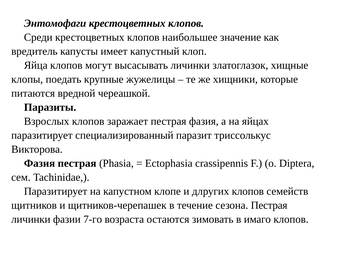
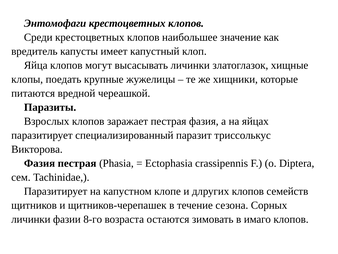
сезона Пестрая: Пестрая -> Сорных (269, 205)
7-го: 7-го -> 8-го (93, 219)
